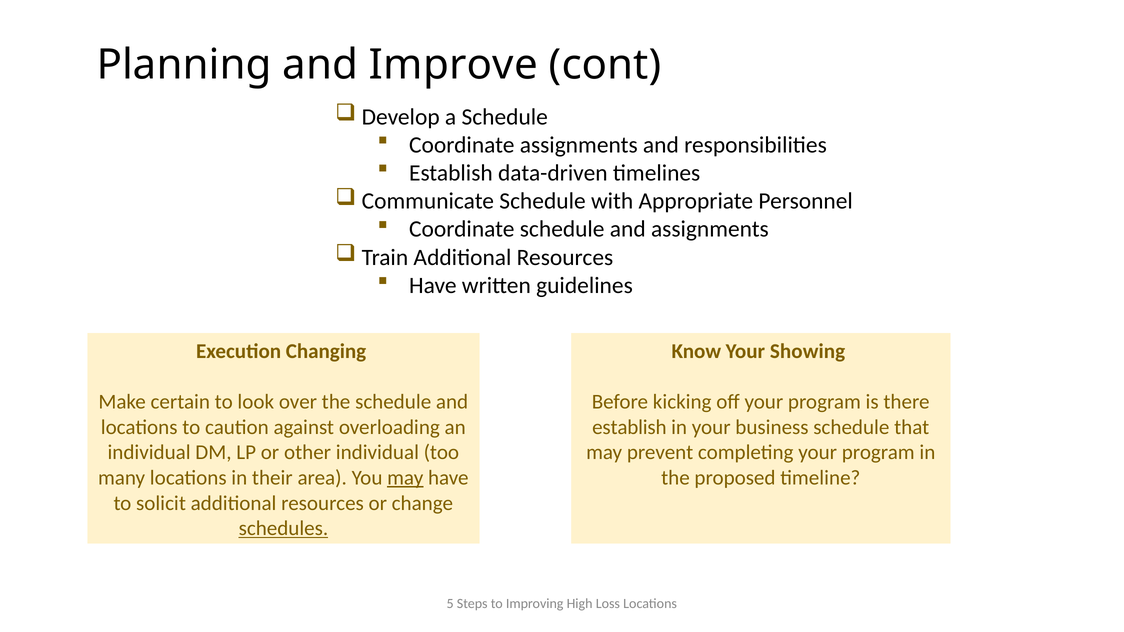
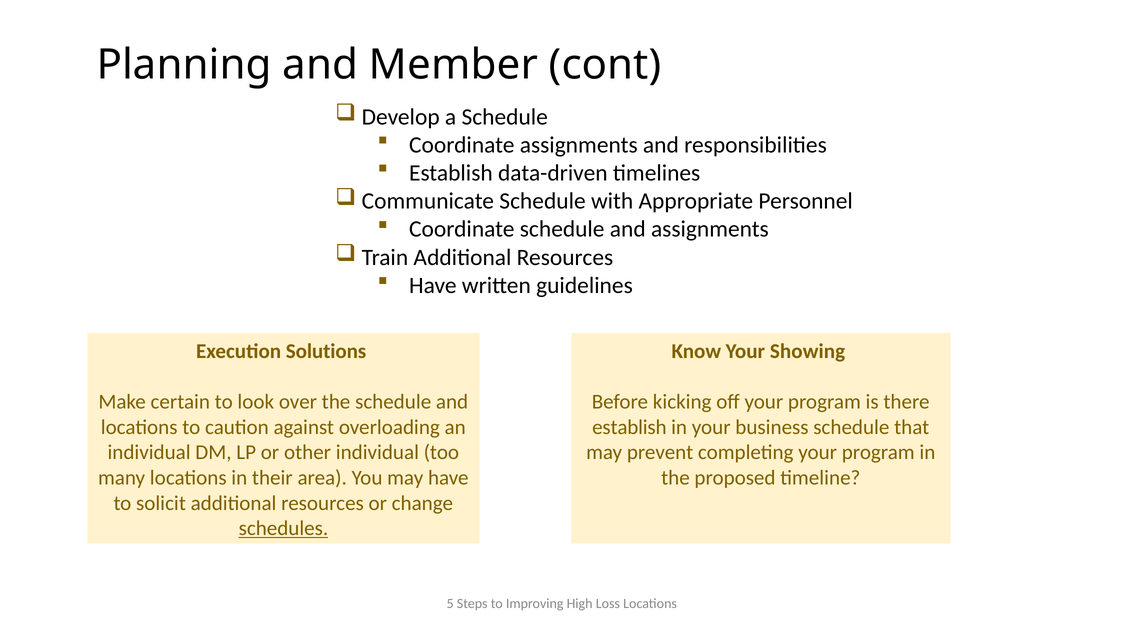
Improve: Improve -> Member (453, 65)
Changing: Changing -> Solutions (326, 352)
may underline: present -> none (405, 478)
